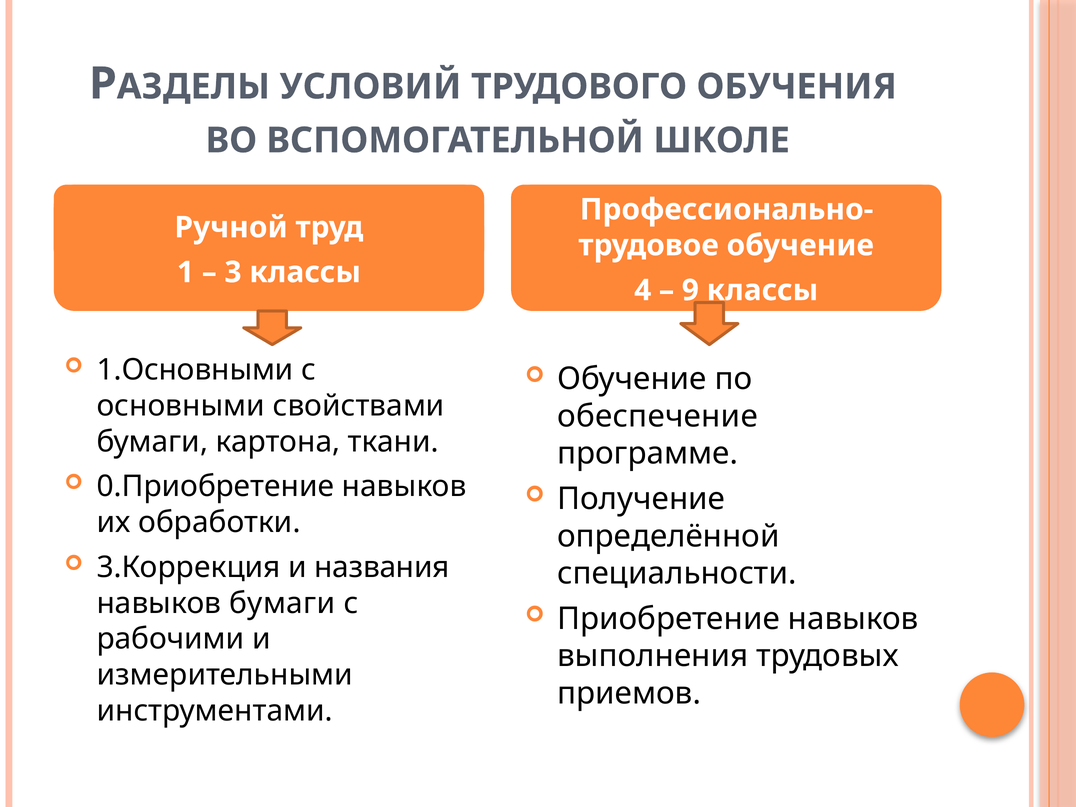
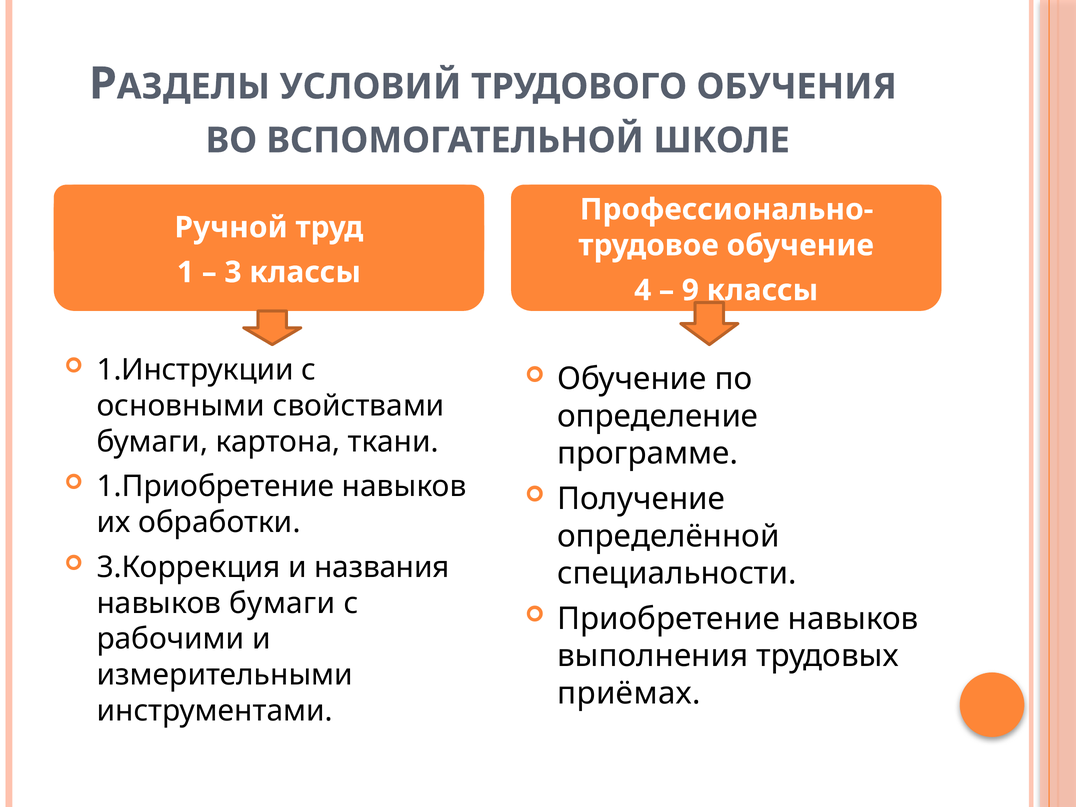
1.Основными: 1.Основными -> 1.Инструкции (195, 370)
обеспечение: обеспечение -> определение (658, 416)
0.Приобретение: 0.Приобретение -> 1.Приобретение (215, 487)
приемов: приемов -> приёмах (629, 693)
